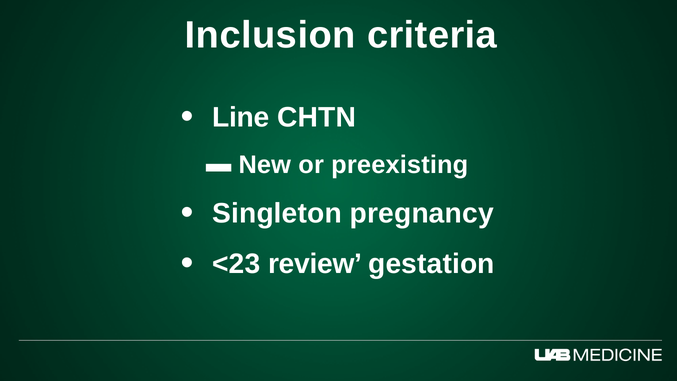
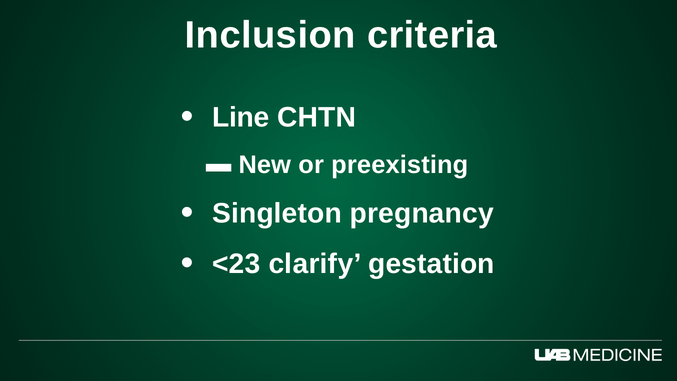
review: review -> clarify (315, 264)
